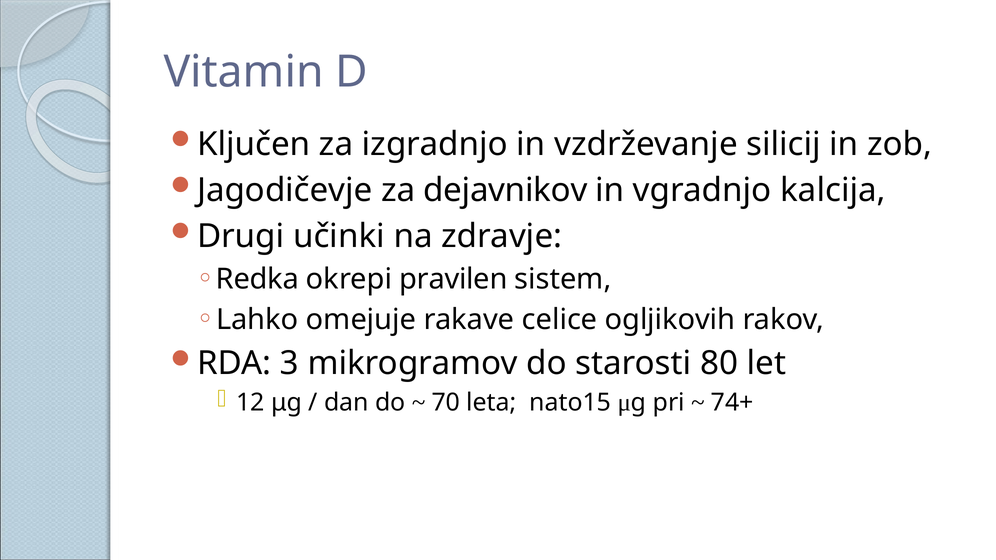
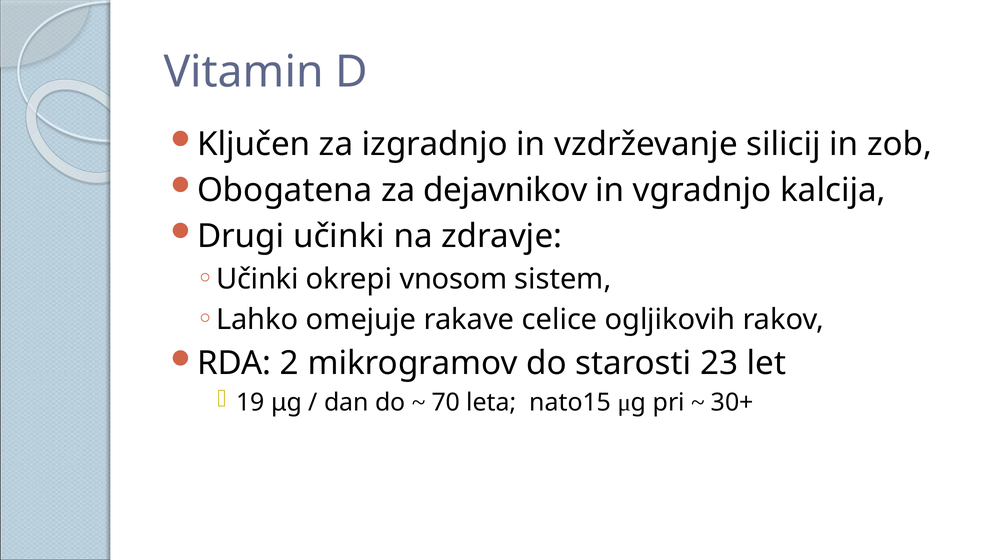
Jagodičevje: Jagodičevje -> Obogatena (285, 190)
Redka: Redka -> Učinki (257, 279)
pravilen: pravilen -> vnosom (453, 279)
3: 3 -> 2 (289, 364)
80: 80 -> 23 (719, 364)
12: 12 -> 19 (250, 403)
74+: 74+ -> 30+ (732, 403)
